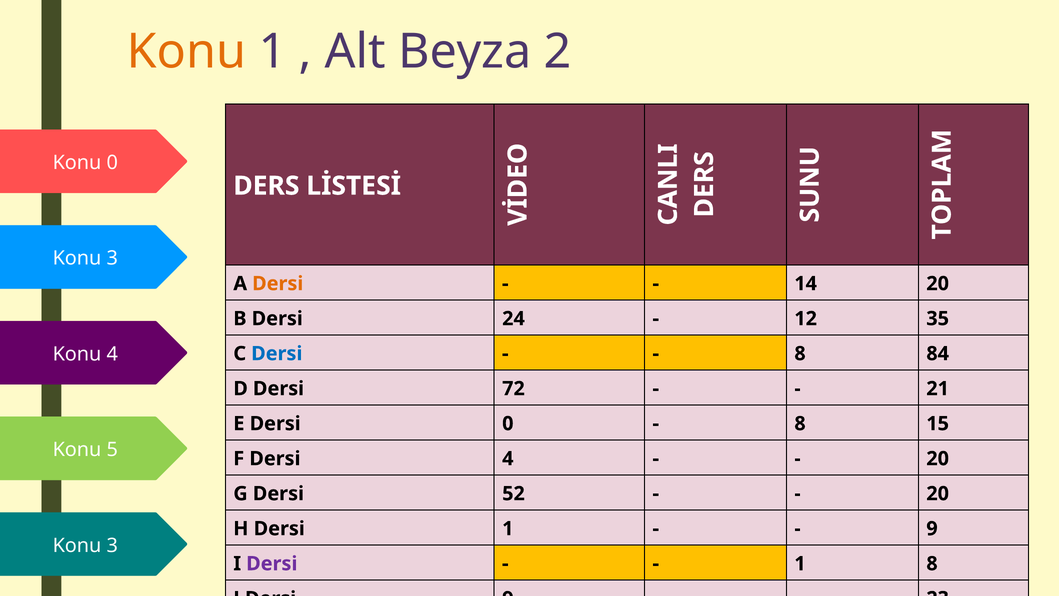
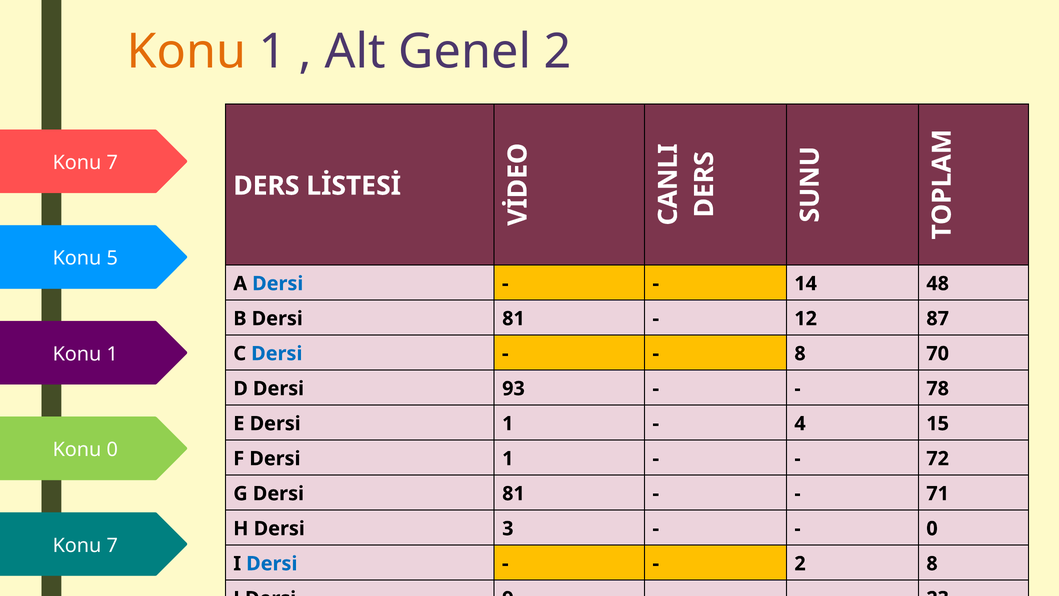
Beyza: Beyza -> Genel (465, 52)
0: 0 -> 7 (112, 163)
3: 3 -> 5 (112, 258)
Dersi colour: orange -> blue (278, 283)
14 20: 20 -> 48 (938, 283)
B Dersi 24: 24 -> 81 (513, 318)
35: 35 -> 87 (938, 318)
4: 4 -> 1 (112, 354)
84: 84 -> 70 (938, 353)
72: 72 -> 93 (513, 388)
21: 21 -> 78 (938, 388)
E Dersi 0: 0 -> 1 (508, 423)
8: 8 -> 4 (800, 423)
Konu 5: 5 -> 0 (112, 450)
F Dersi 4: 4 -> 1 (508, 458)
20: 20 -> 72 (938, 458)
G Dersi 52: 52 -> 81 (513, 493)
20: 20 -> 71 (938, 493)
Dersi 1: 1 -> 3 (508, 528)
9: 9 -> 0 (932, 528)
3: 3 -> 7 (112, 545)
Dersi colour: purple -> blue (272, 563)
1: 1 -> 2 (800, 563)
